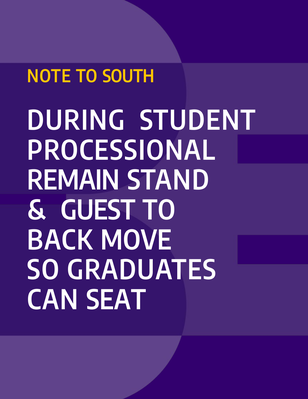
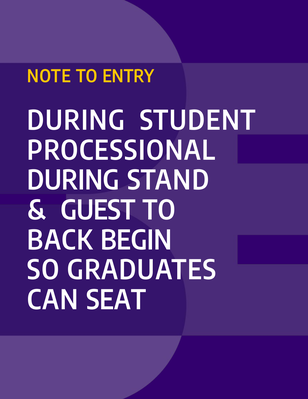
SOUTH: SOUTH -> ENTRY (128, 76)
REMAIN: REMAIN -> DURING (73, 181)
MOVE: MOVE -> BEGIN (136, 240)
